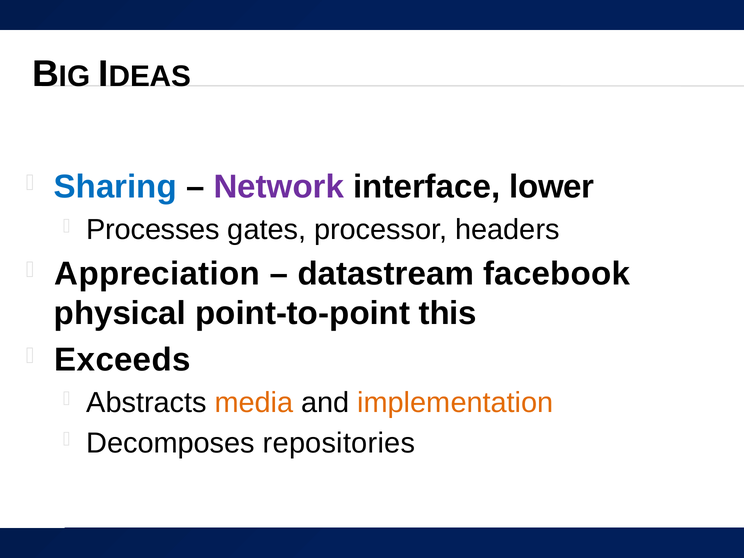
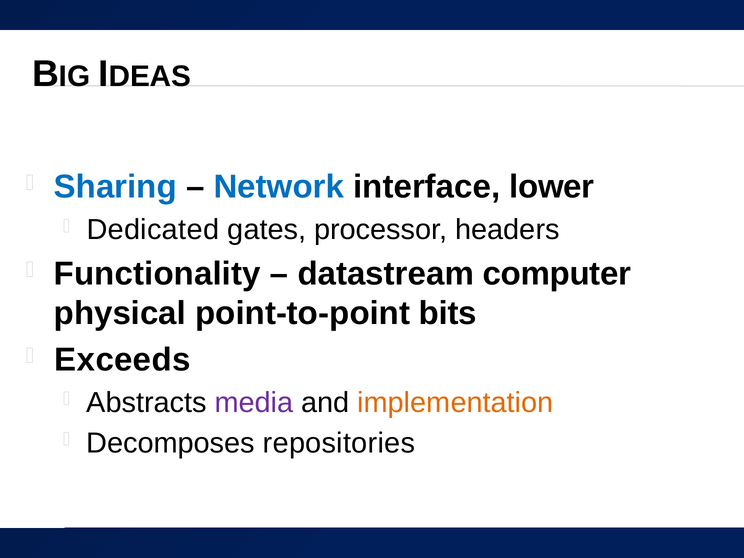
Network colour: purple -> blue (279, 187)
Processes: Processes -> Dedicated (153, 230)
Appreciation: Appreciation -> Functionality (157, 274)
facebook: facebook -> computer (557, 274)
this: this -> bits (448, 314)
media colour: orange -> purple (254, 403)
